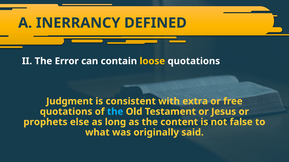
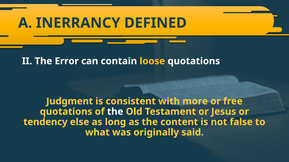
extra: extra -> more (195, 102)
the colour: light blue -> white (115, 112)
prophets: prophets -> tendency (45, 122)
